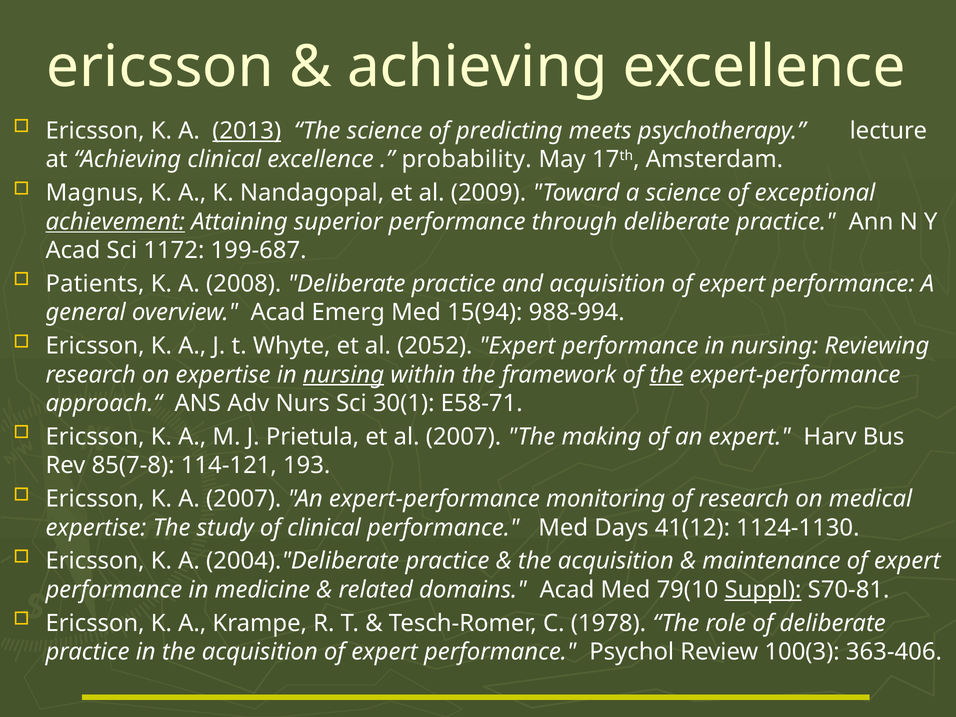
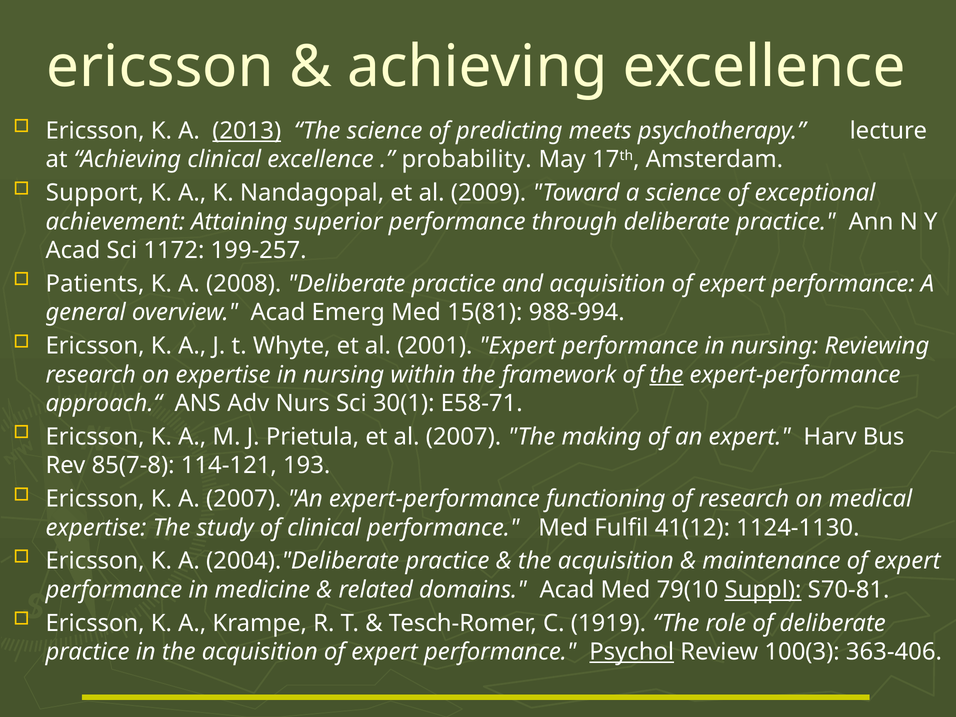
Magnus: Magnus -> Support (95, 193)
achievement underline: present -> none (115, 222)
199-687: 199-687 -> 199-257 (259, 250)
15(94: 15(94 -> 15(81 (485, 313)
2052: 2052 -> 2001 (435, 346)
nursing underline: present -> none (344, 375)
monitoring: monitoring -> functioning (606, 499)
Days: Days -> Fulfil (621, 528)
1978: 1978 -> 1919 (608, 623)
Psychol underline: none -> present (632, 652)
